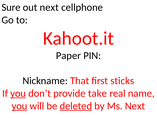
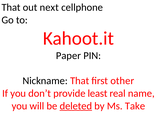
Sure: Sure -> That (11, 7)
sticks: sticks -> other (122, 81)
you underline: present -> none (18, 93)
take: take -> least (98, 93)
you underline: present -> none (19, 106)
Ms Next: Next -> Take (135, 106)
